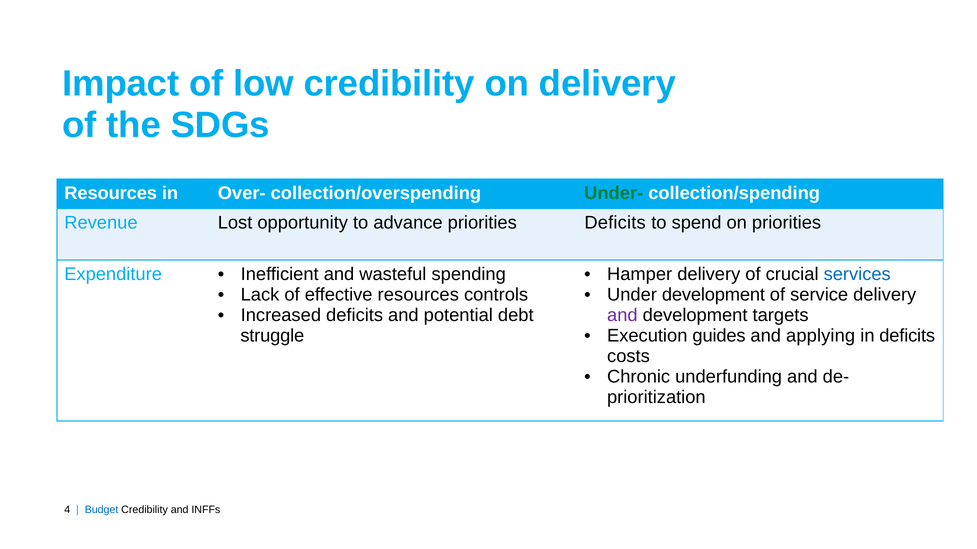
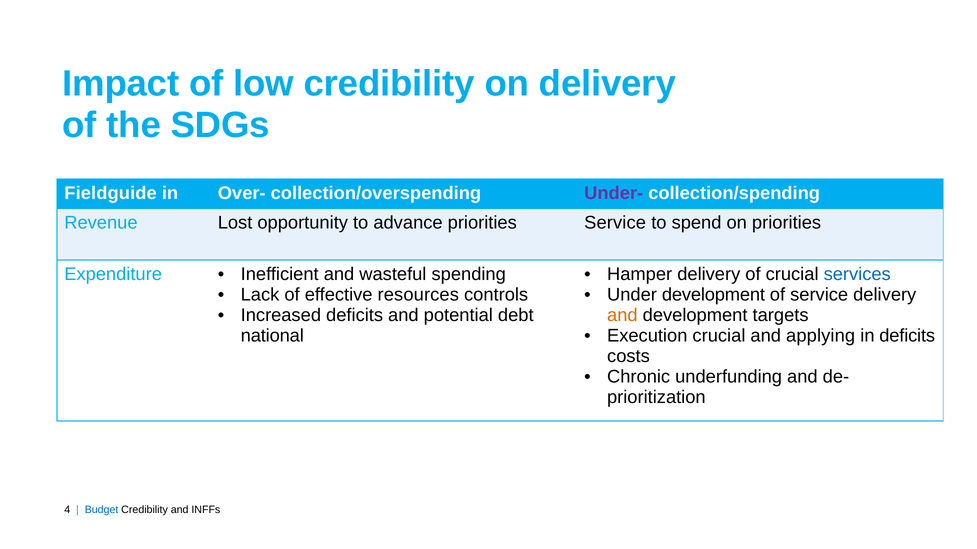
Resources: Resources -> Fieldguide (111, 193)
Under- colour: green -> purple (614, 193)
priorities Deficits: Deficits -> Service (615, 223)
and colour: purple -> orange (622, 316)
struggle: struggle -> national (272, 336)
Execution guides: guides -> crucial (719, 336)
